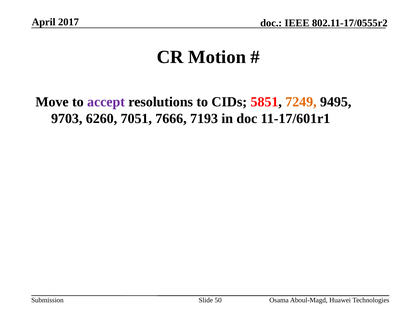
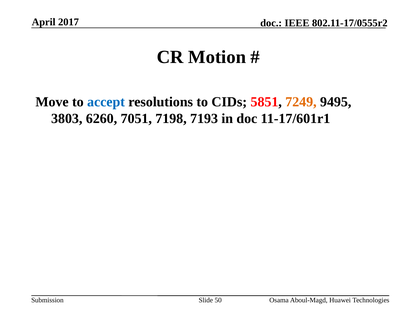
accept colour: purple -> blue (106, 102)
9703: 9703 -> 3803 (67, 118)
7666: 7666 -> 7198 (171, 118)
